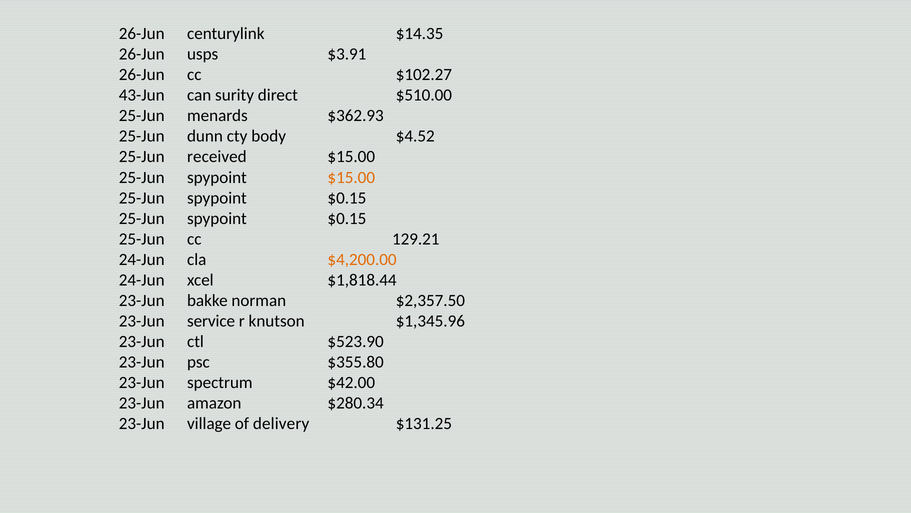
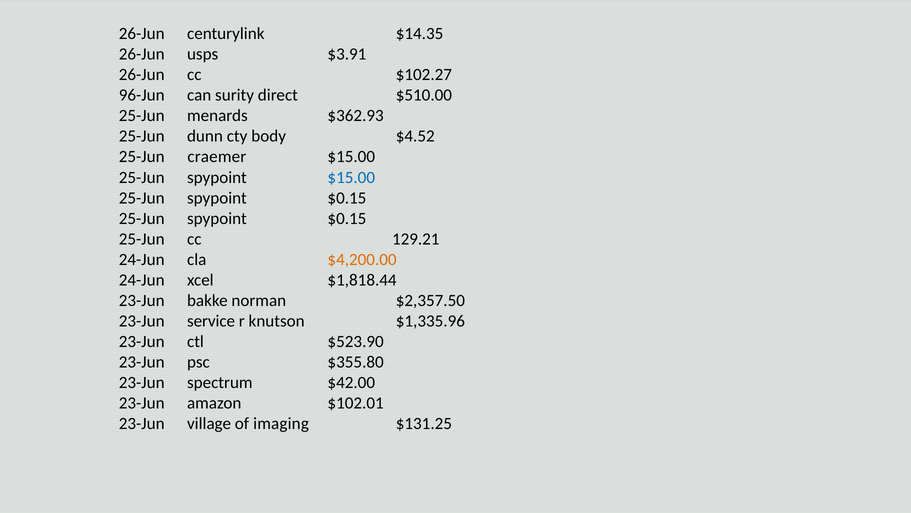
43-Jun: 43-Jun -> 96-Jun (142, 95)
received: received -> craemer (217, 157)
$15.00 colour: orange -> blue (351, 177)
$1,345.96: $1,345.96 -> $1,335.96 (430, 321)
$280.34: $280.34 -> $102.01 (356, 403)
delivery: delivery -> imaging (281, 423)
